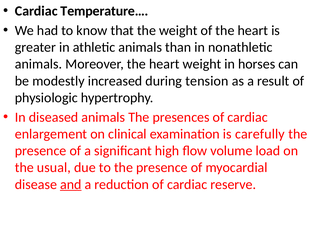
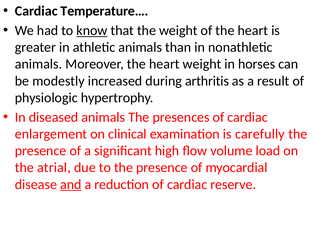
know underline: none -> present (92, 30)
tension: tension -> arthritis (207, 81)
usual: usual -> atrial (54, 167)
